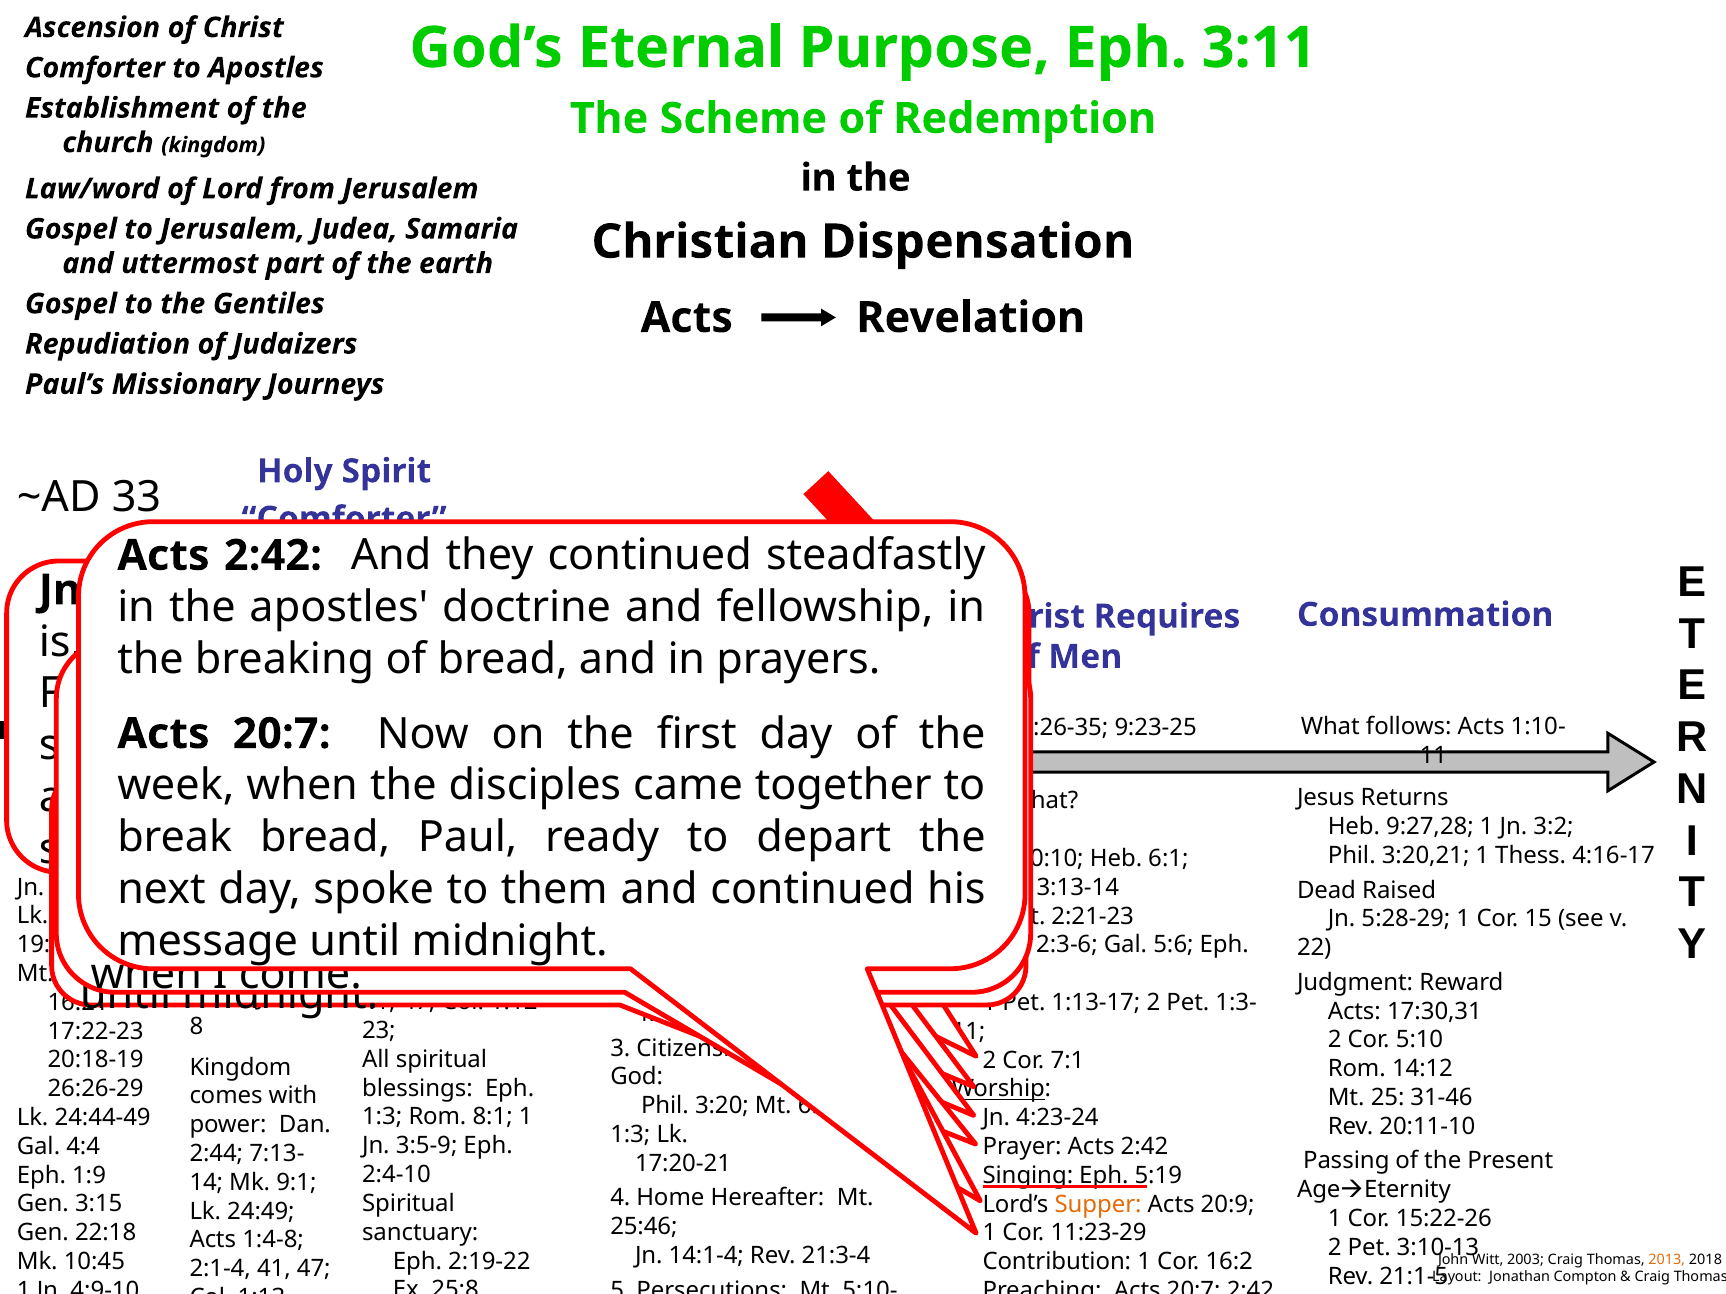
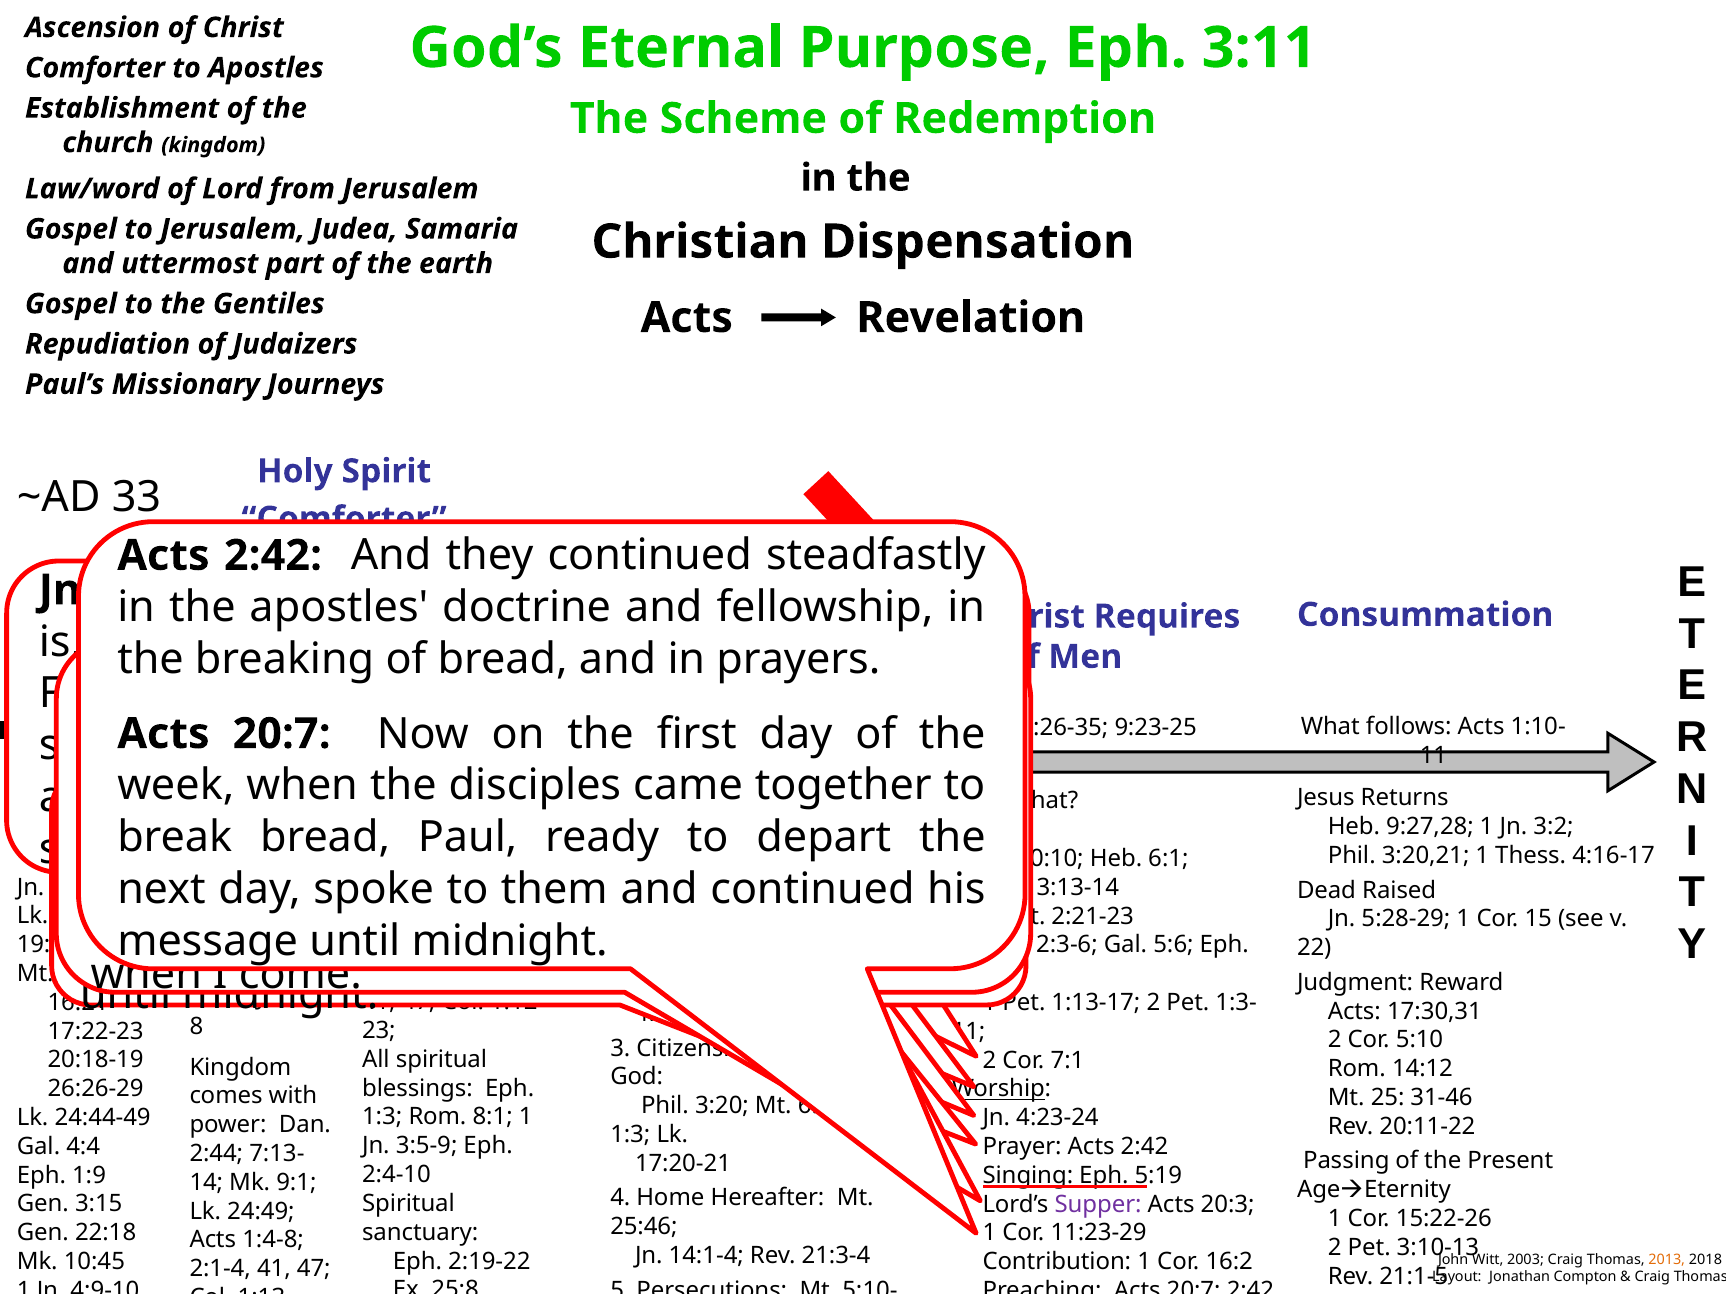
20:11-10: 20:11-10 -> 20:11-22 (1427, 1127)
Supper colour: orange -> purple (1098, 1205)
20:9: 20:9 -> 20:3 (1228, 1205)
